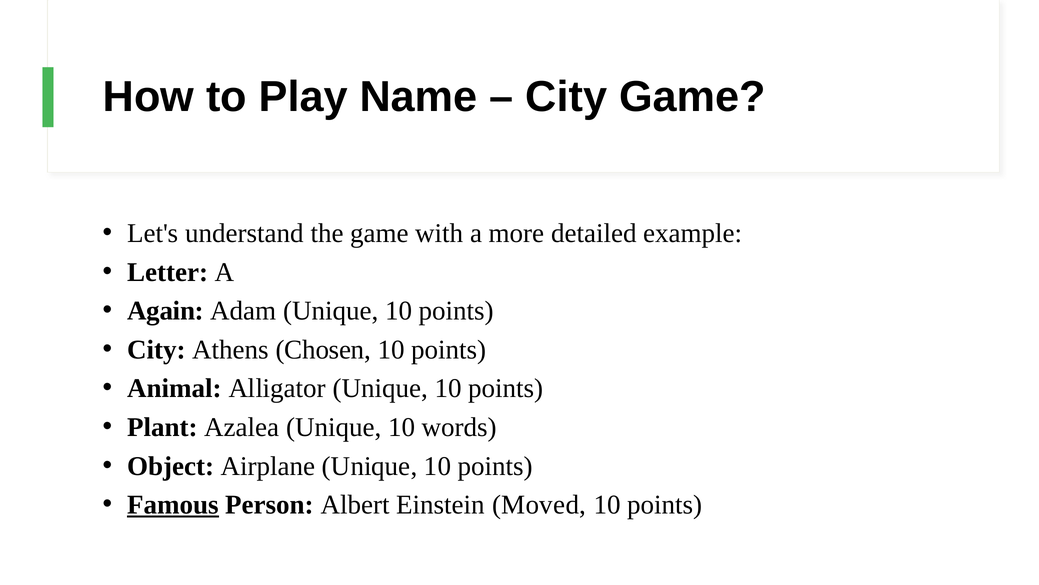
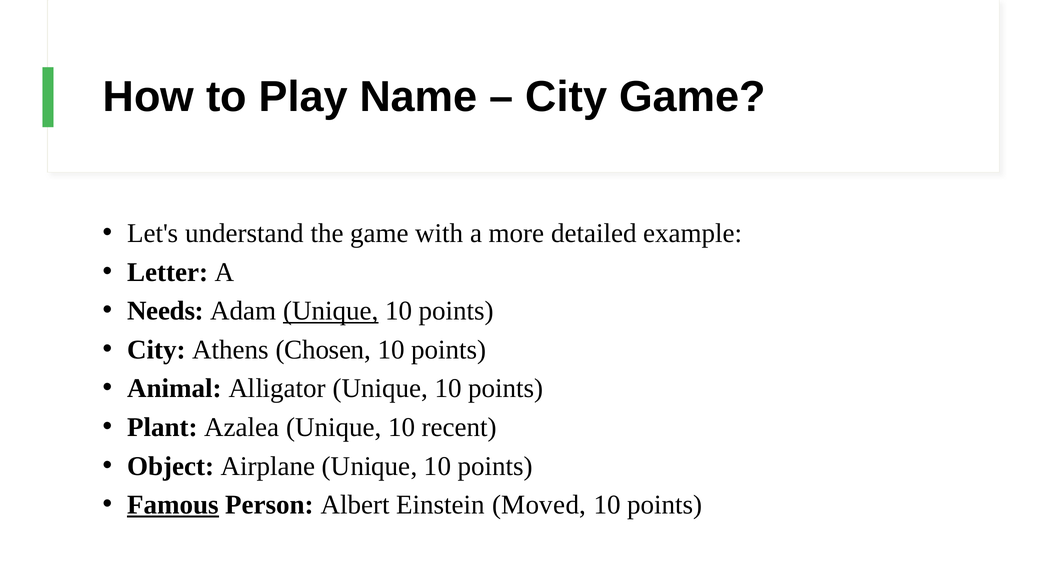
Again: Again -> Needs (166, 311)
Unique underline: none -> present (331, 311)
words: words -> recent (459, 427)
